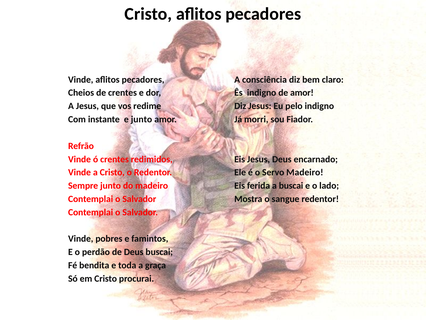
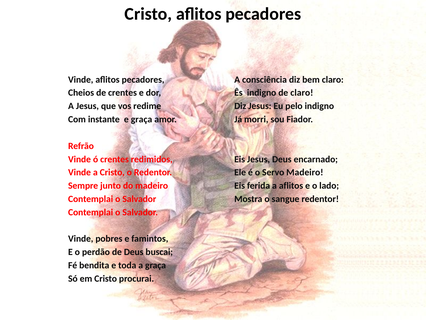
de amor: amor -> claro (302, 93)
e junto: junto -> graça (142, 119)
a buscai: buscai -> aflitos (291, 185)
